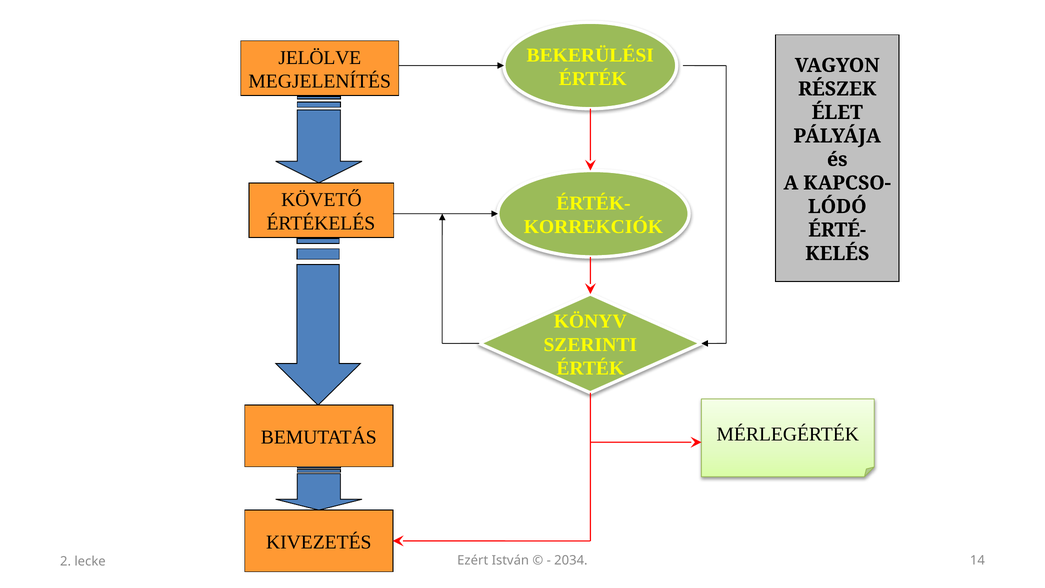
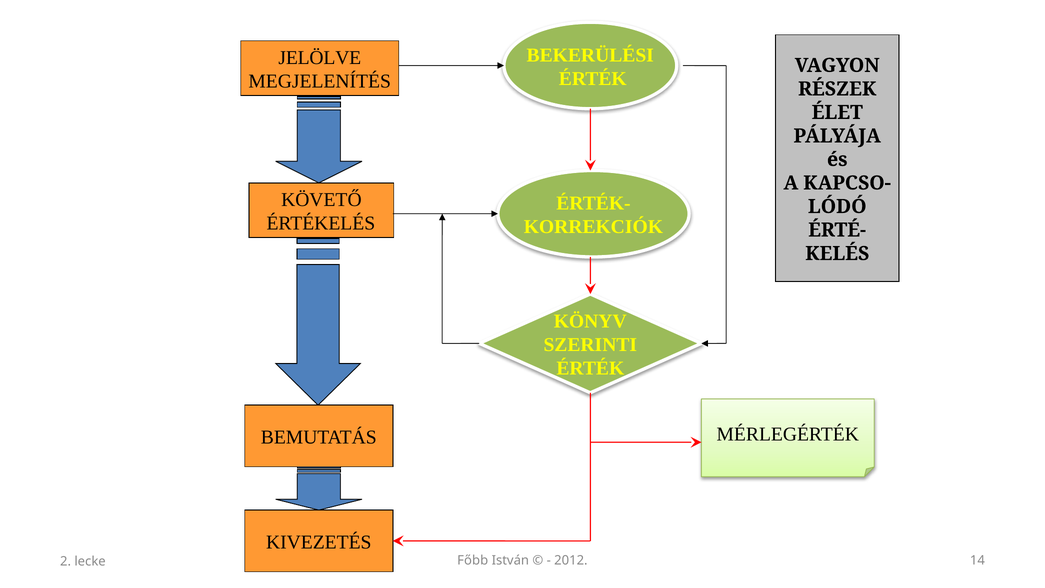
Ezért: Ezért -> Főbb (473, 560)
2034: 2034 -> 2012 (571, 560)
